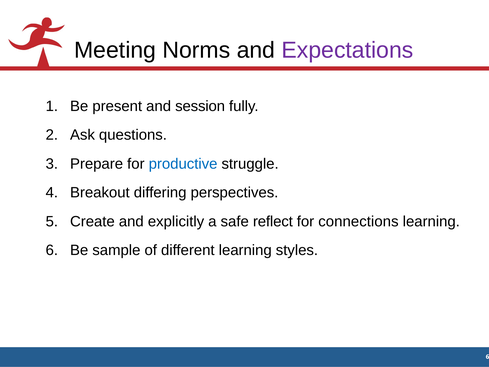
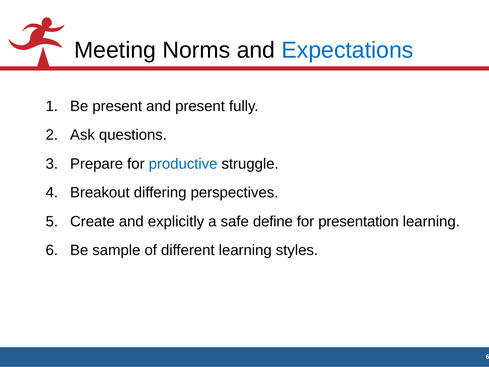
Expectations colour: purple -> blue (347, 50)
and session: session -> present (200, 106)
reflect: reflect -> define (273, 221)
connections: connections -> presentation (359, 221)
